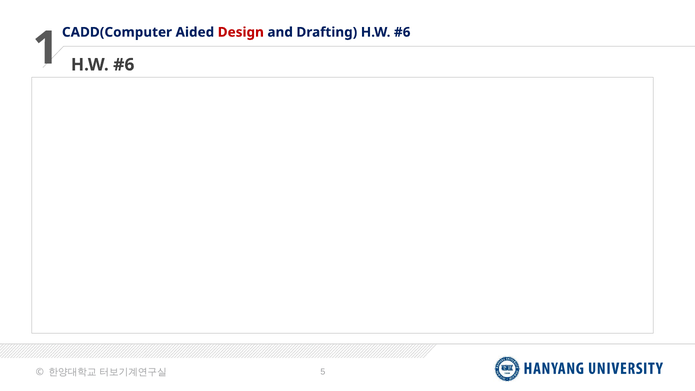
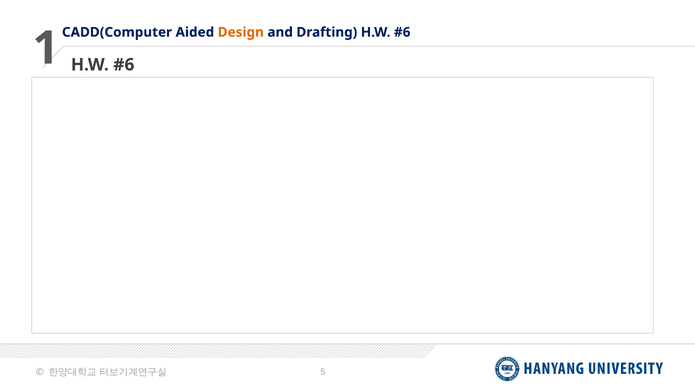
Design colour: red -> orange (241, 32)
